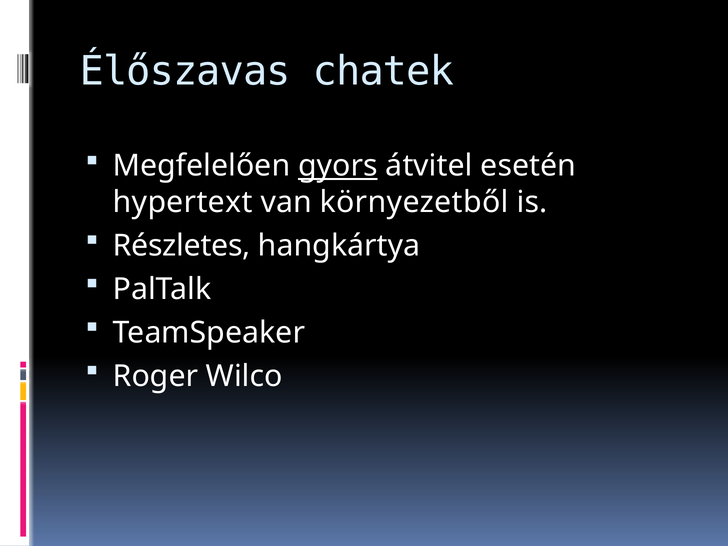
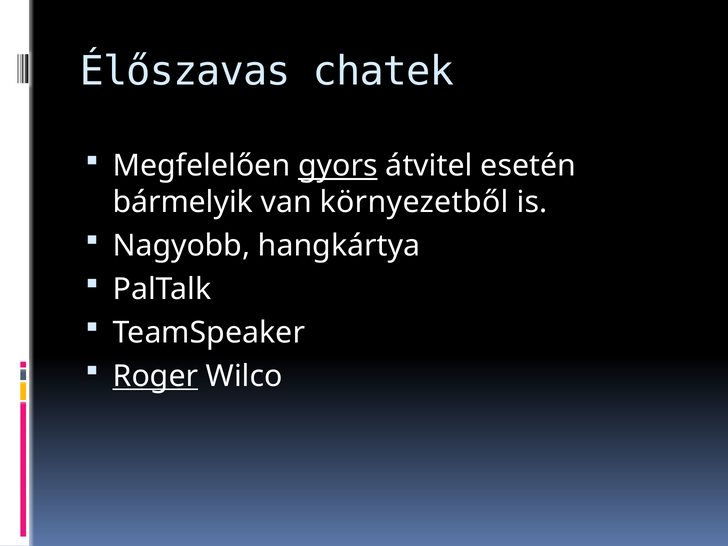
hypertext: hypertext -> bármelyik (183, 202)
Részletes: Részletes -> Nagyobb (181, 246)
Roger underline: none -> present (155, 376)
